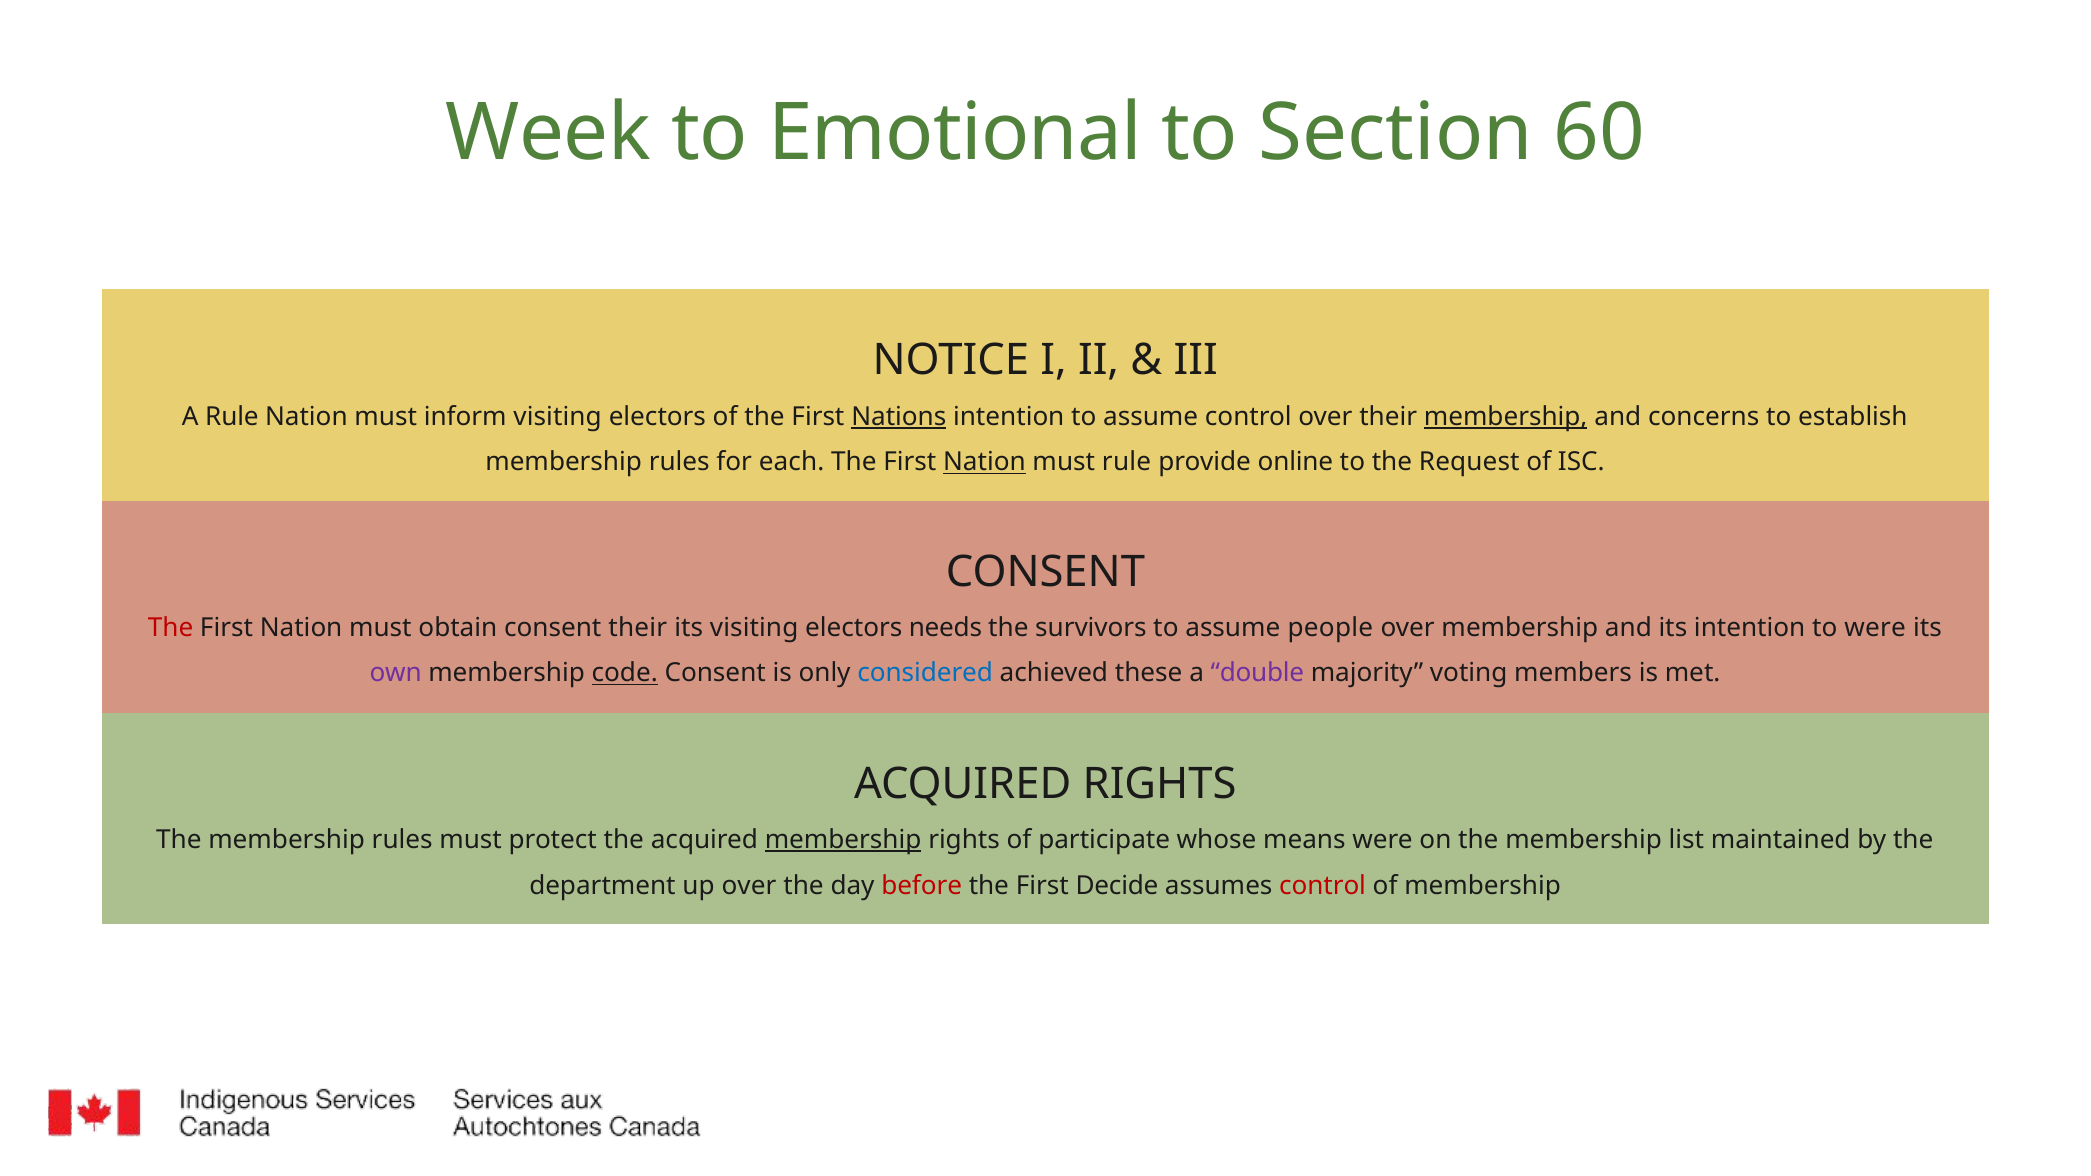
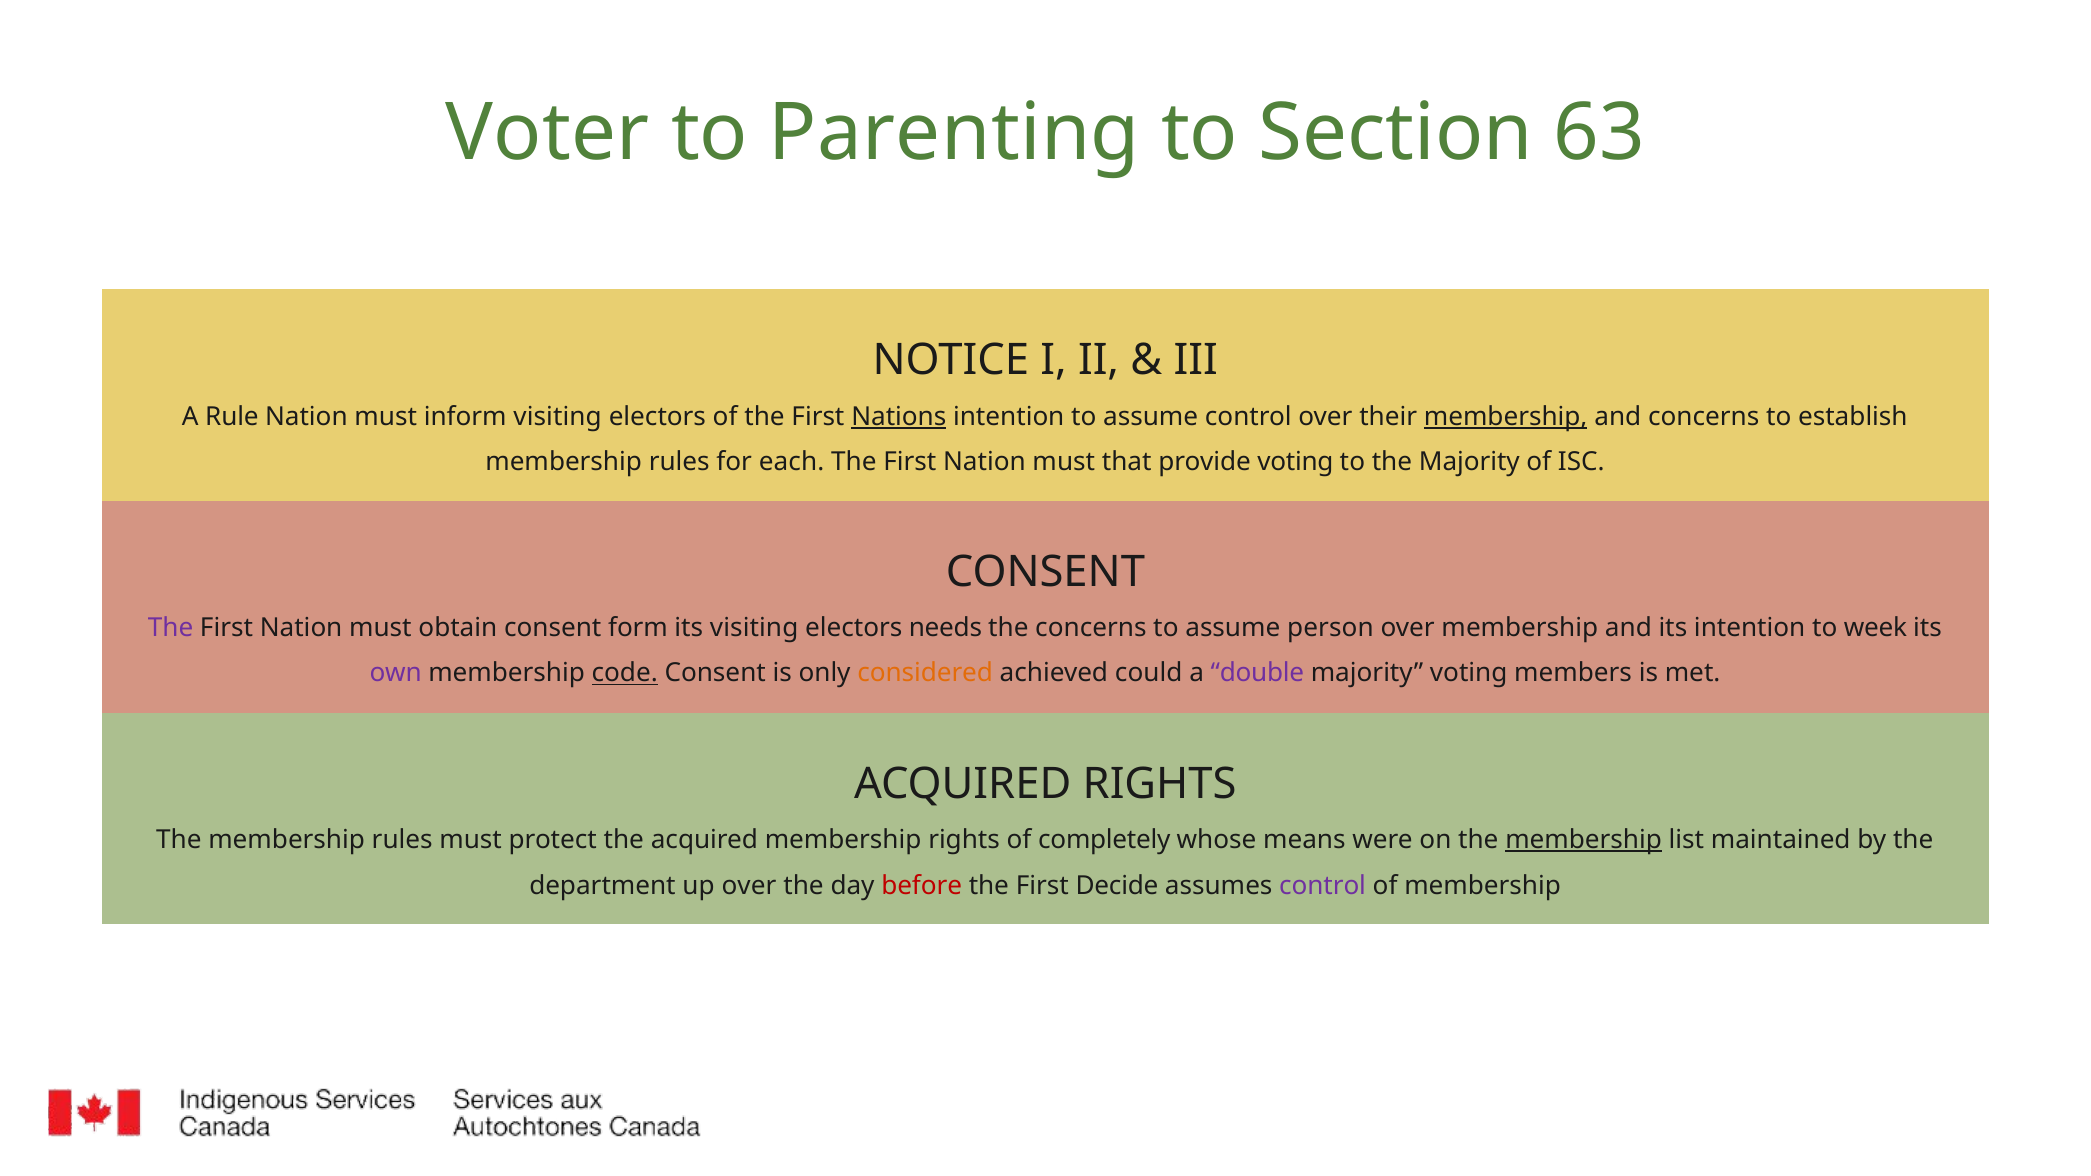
Week: Week -> Voter (548, 133)
Emotional: Emotional -> Parenting (954, 133)
60: 60 -> 63 (1599, 133)
Nation underline: present -> none (984, 462)
must rule: rule -> that (1127, 462)
provide online: online -> voting (1295, 462)
the Request: Request -> Majority (1469, 462)
The colour: red -> purple (171, 628)
consent their: their -> form (638, 628)
the survivors: survivors -> concerns (1091, 628)
people: people -> person (1330, 628)
to were: were -> week (1875, 628)
considered colour: blue -> orange (925, 673)
these: these -> could (1149, 673)
membership underline: present -> none (843, 840)
participate: participate -> completely (1104, 840)
membership underline: none -> present (1584, 840)
control colour: red -> purple (1323, 886)
